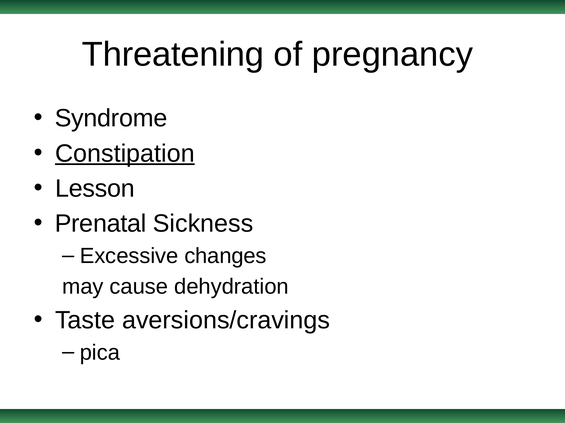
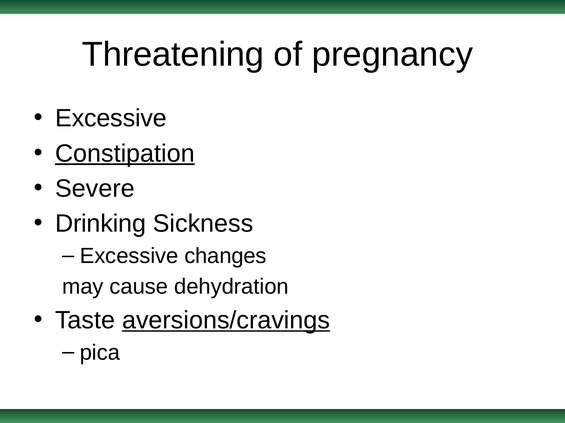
Syndrome: Syndrome -> Excessive (111, 119)
Lesson: Lesson -> Severe (95, 189)
Prenatal: Prenatal -> Drinking (101, 224)
aversions/cravings underline: none -> present (226, 321)
